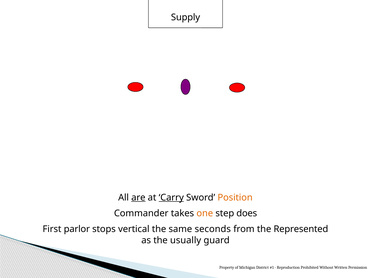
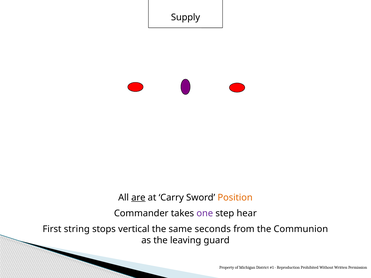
Carry underline: present -> none (171, 198)
one colour: orange -> purple (205, 214)
does: does -> hear (247, 214)
parlor: parlor -> string (77, 229)
Represented: Represented -> Communion (301, 229)
usually: usually -> leaving (186, 240)
